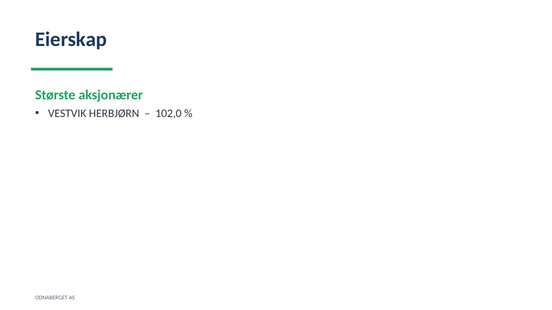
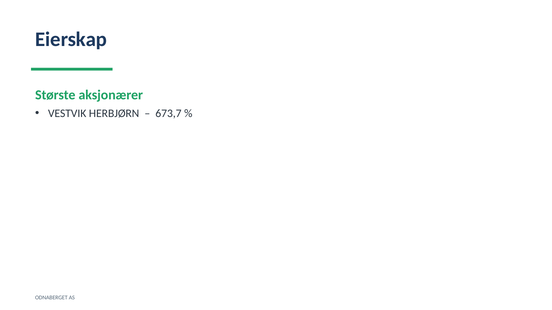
102,0: 102,0 -> 673,7 (168, 114)
